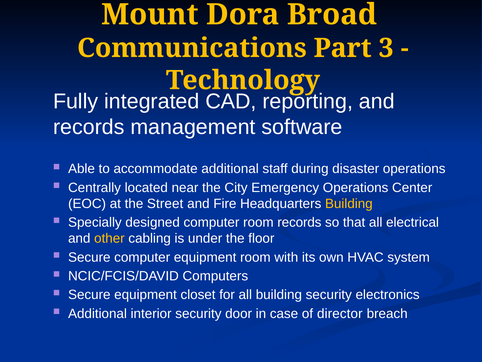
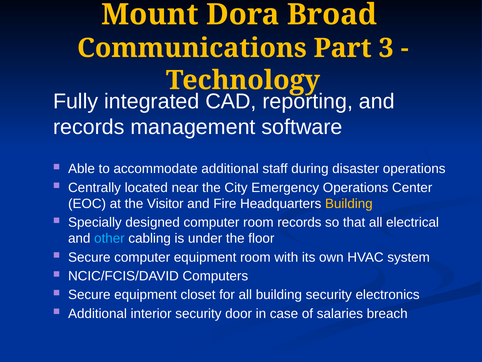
Street: Street -> Visitor (165, 203)
other colour: yellow -> light blue (109, 238)
director: director -> salaries (340, 313)
